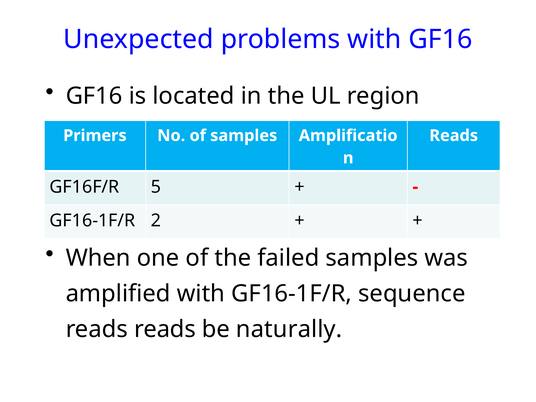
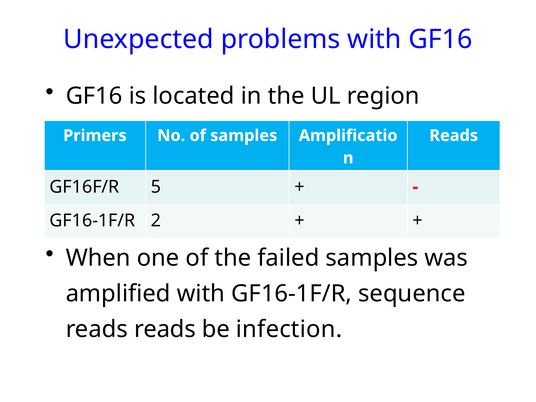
naturally: naturally -> infection (289, 329)
